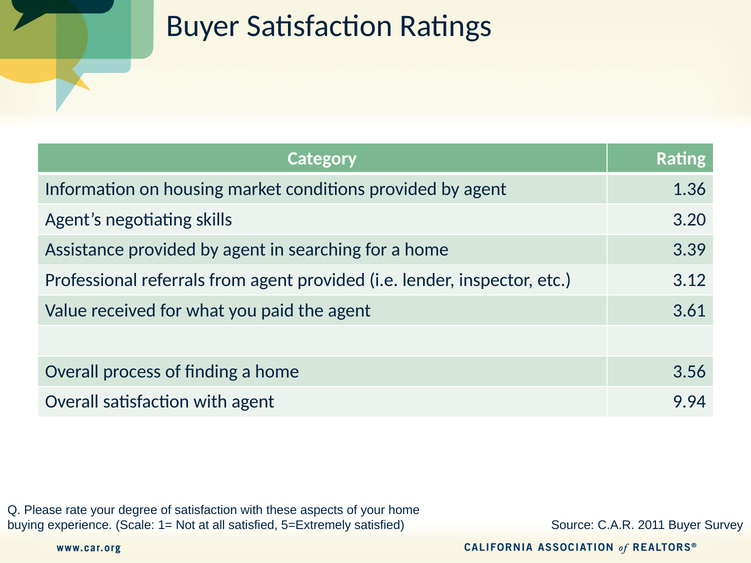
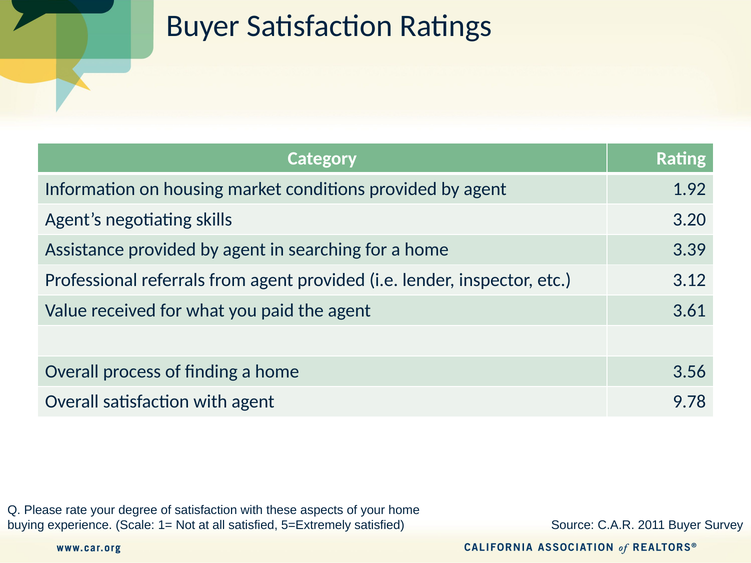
1.36: 1.36 -> 1.92 (689, 189)
9.94: 9.94 -> 9.78 (689, 402)
